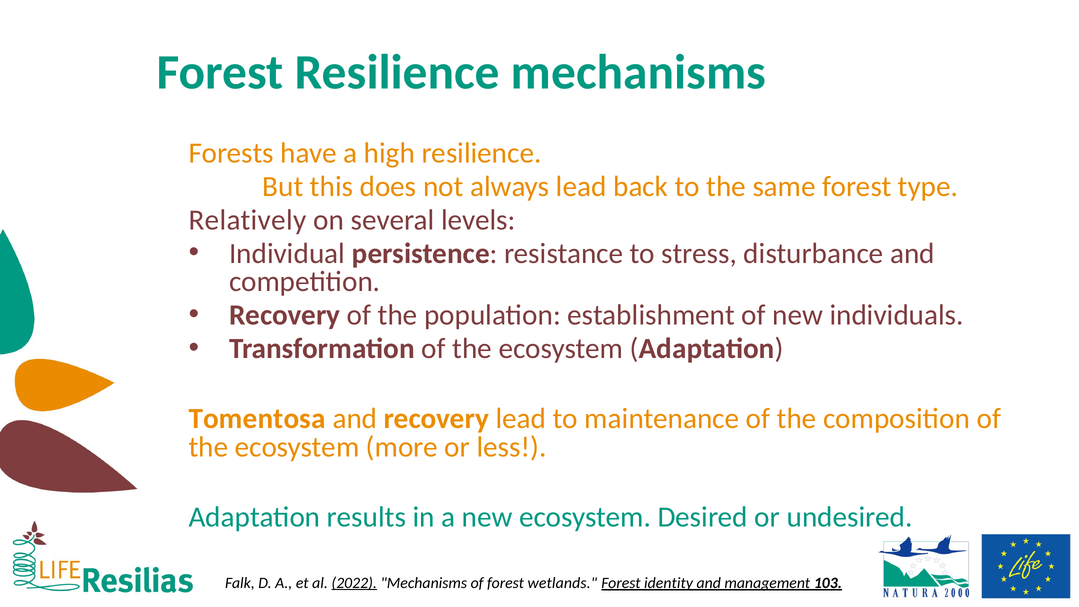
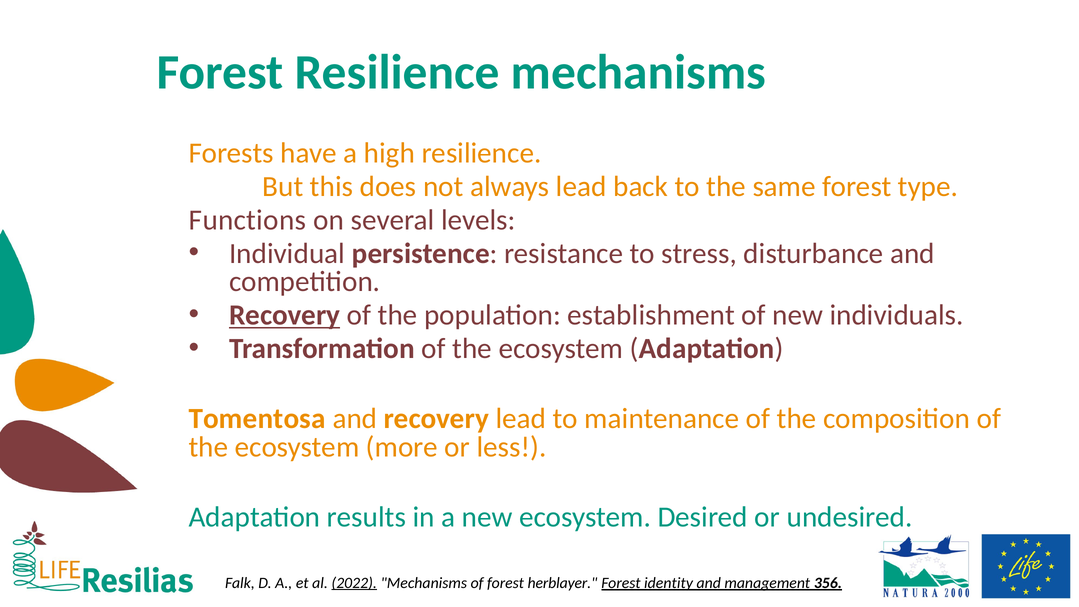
Relatively: Relatively -> Functions (248, 220)
Recovery underline: none -> present (285, 315)
wetlands: wetlands -> herblayer (562, 583)
103: 103 -> 356 (828, 583)
